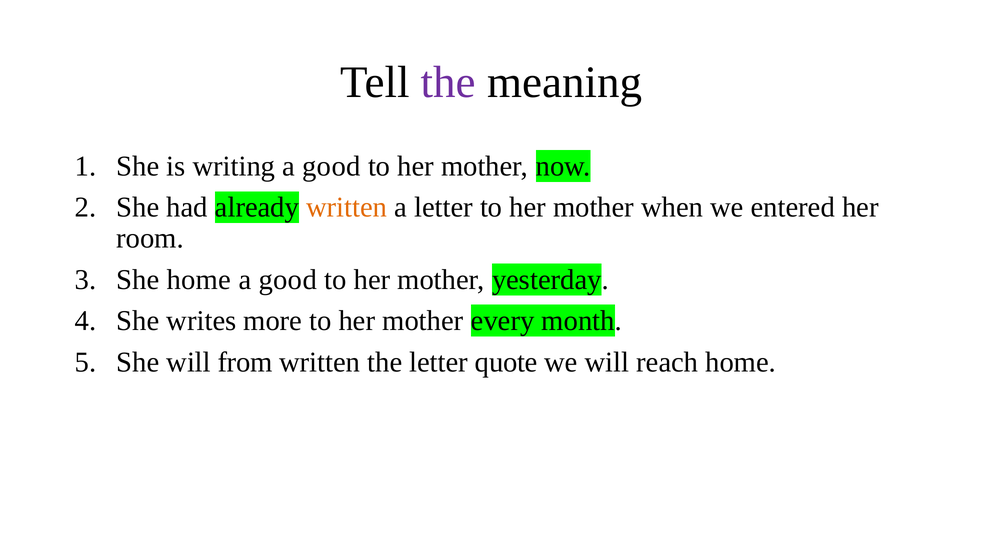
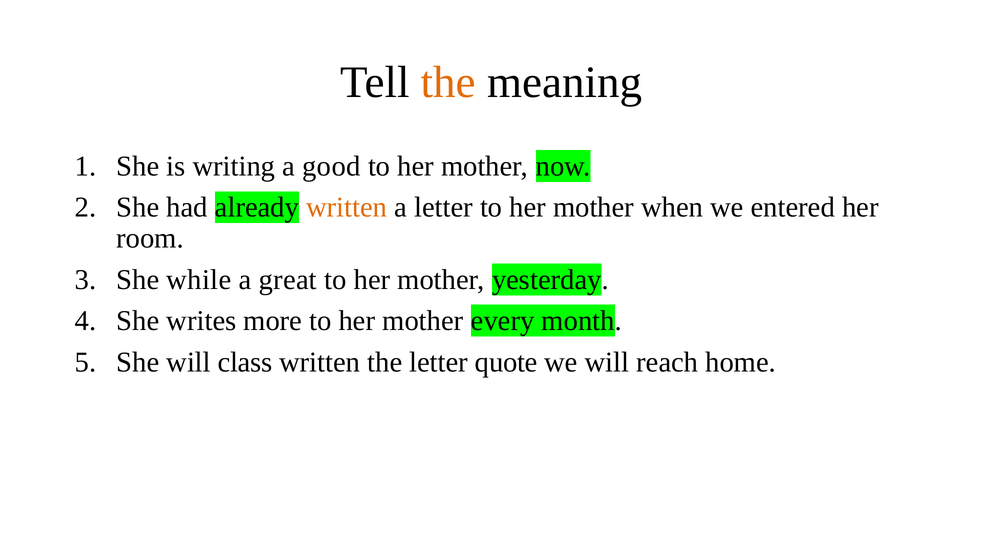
the colour: purple -> orange (448, 83)
She home: home -> while (199, 280)
good: good -> great (288, 280)
from: from -> class (245, 362)
